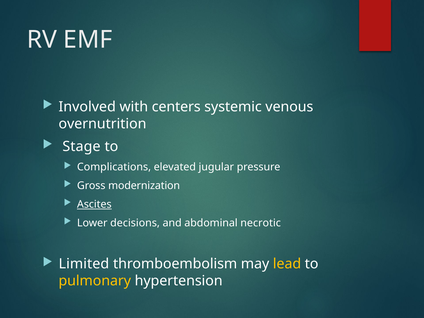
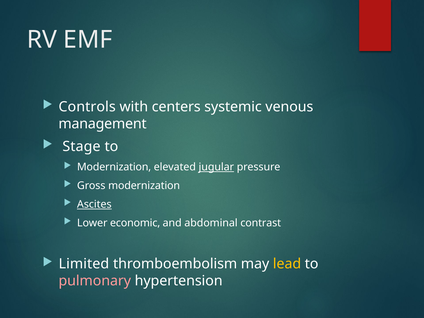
Involved: Involved -> Controls (87, 107)
overnutrition: overnutrition -> management (103, 124)
Complications: Complications -> Modernization (114, 167)
jugular underline: none -> present (216, 167)
decisions: decisions -> economic (135, 223)
necrotic: necrotic -> contrast (261, 223)
pulmonary colour: yellow -> pink (95, 281)
